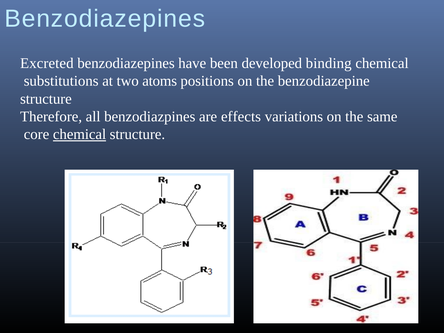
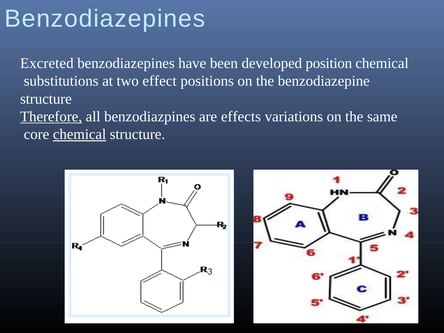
binding: binding -> position (329, 63)
atoms: atoms -> effect (160, 81)
Therefore underline: none -> present (51, 117)
